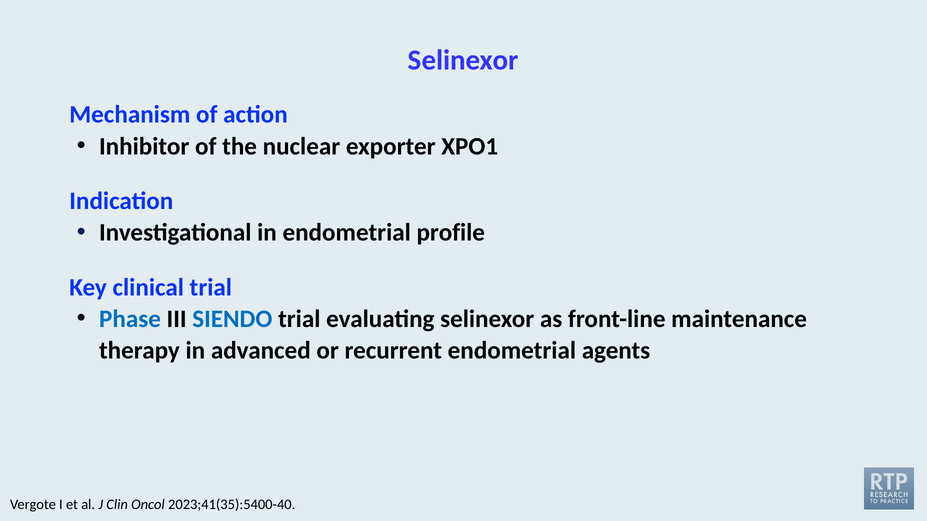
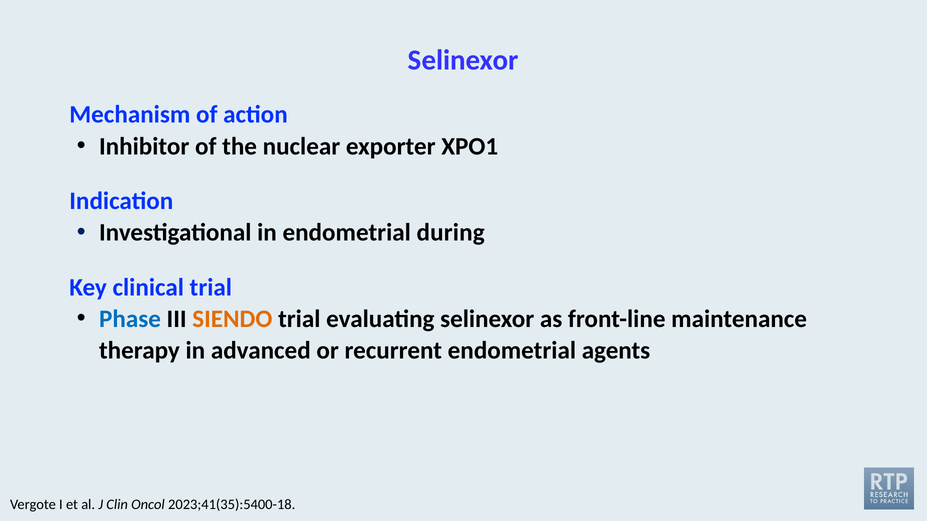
profile: profile -> during (451, 233)
SIENDO colour: blue -> orange (232, 319)
2023;41(35):5400-40: 2023;41(35):5400-40 -> 2023;41(35):5400-18 (232, 505)
